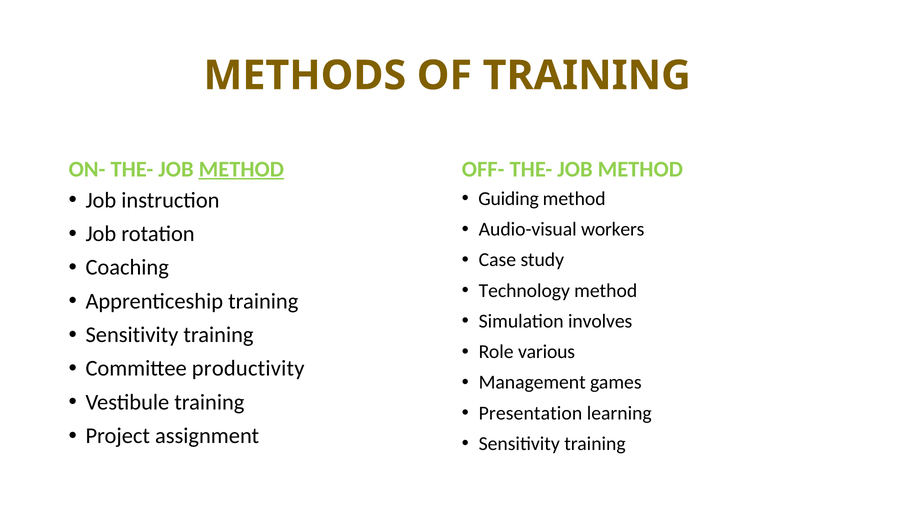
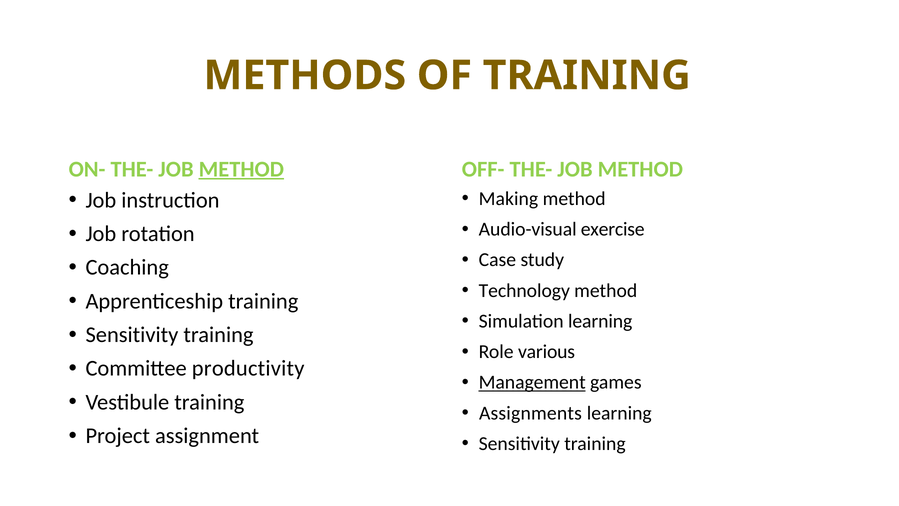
Guiding: Guiding -> Making (508, 199)
workers: workers -> exercise (613, 229)
Simulation involves: involves -> learning (600, 321)
Management underline: none -> present (532, 382)
Presentation: Presentation -> Assignments (530, 413)
